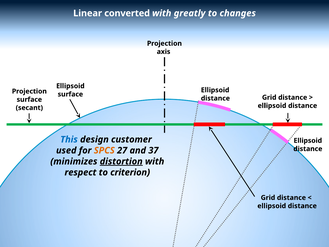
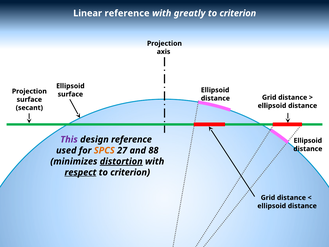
Linear converted: converted -> reference (127, 13)
changes: changes -> criterion (238, 13)
This colour: blue -> purple (69, 139)
design customer: customer -> reference (131, 139)
37: 37 -> 88 (153, 150)
respect underline: none -> present (80, 172)
